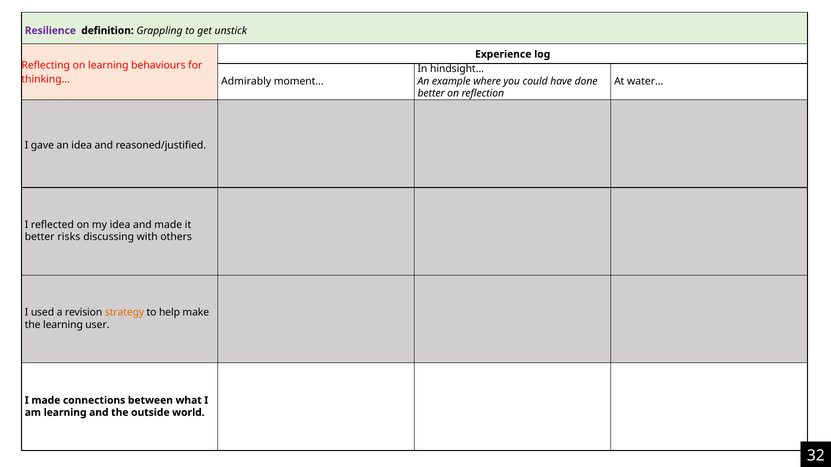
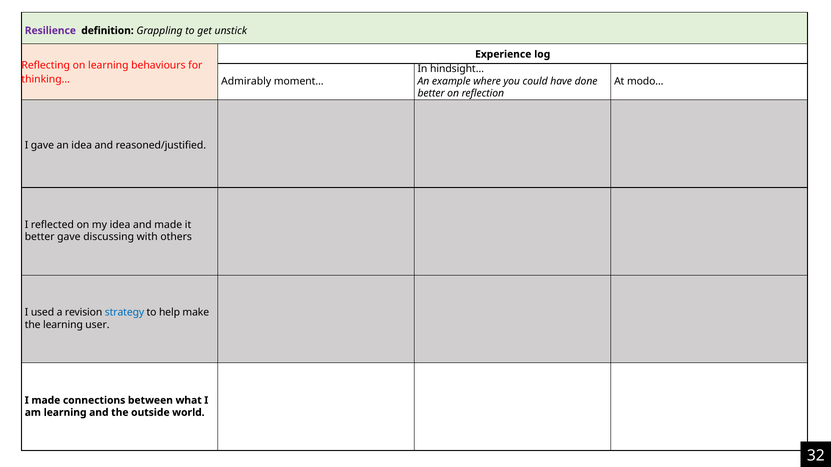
water…: water… -> modo… (645, 81)
better risks: risks -> gave (69, 237)
strategy colour: orange -> blue (125, 313)
